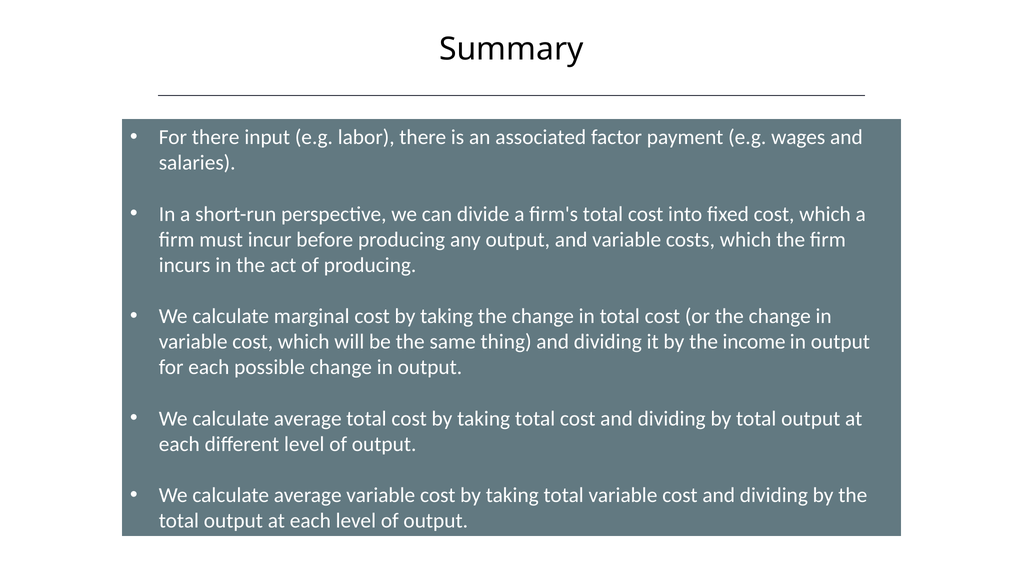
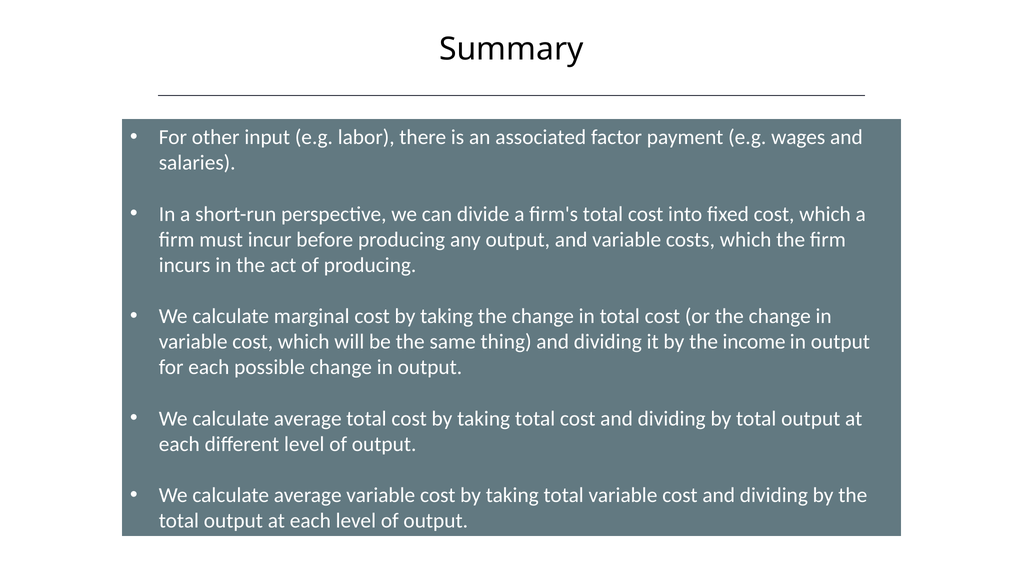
For there: there -> other (216, 137)
